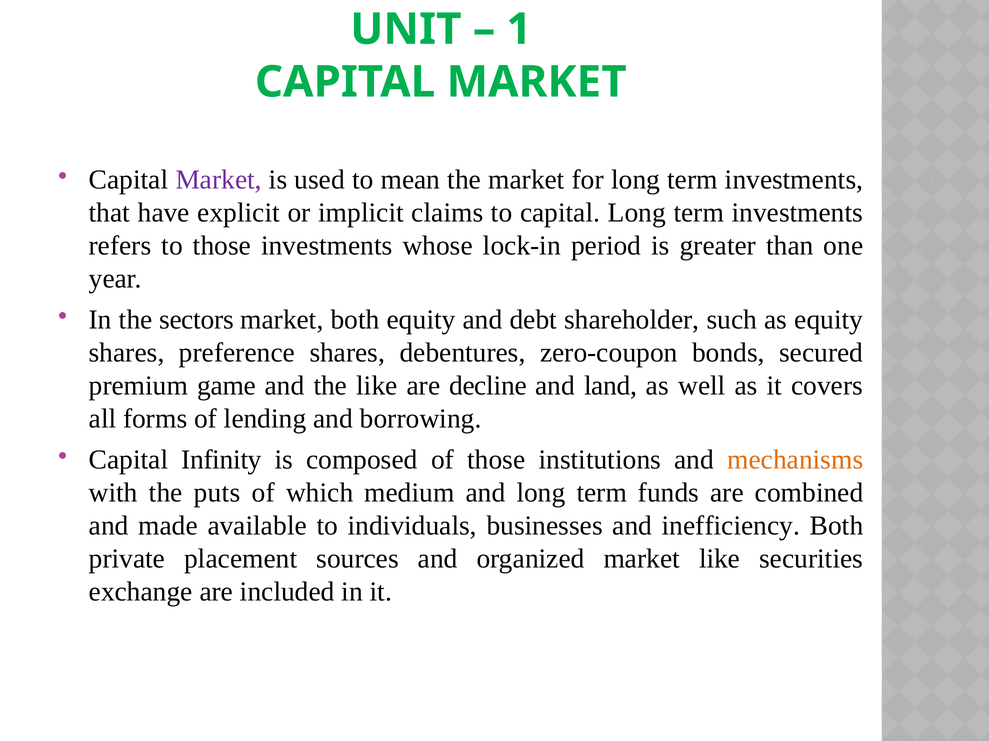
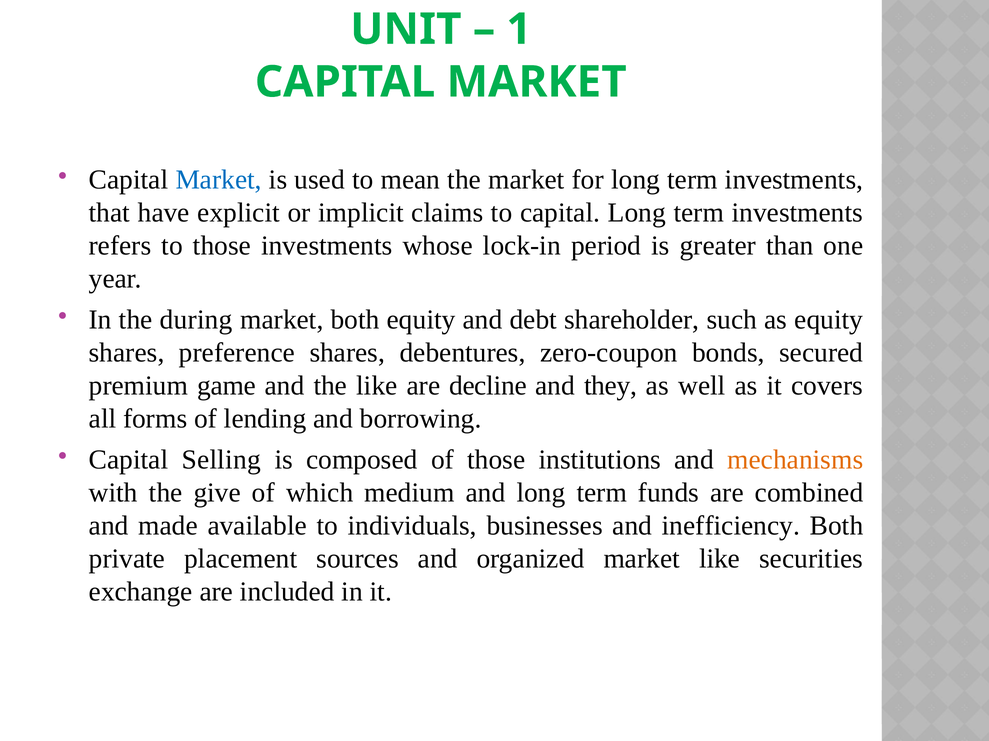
Market colour: purple -> blue (219, 180)
sectors: sectors -> during (196, 320)
land: land -> they (611, 386)
Infinity: Infinity -> Selling (221, 460)
puts: puts -> give (217, 493)
